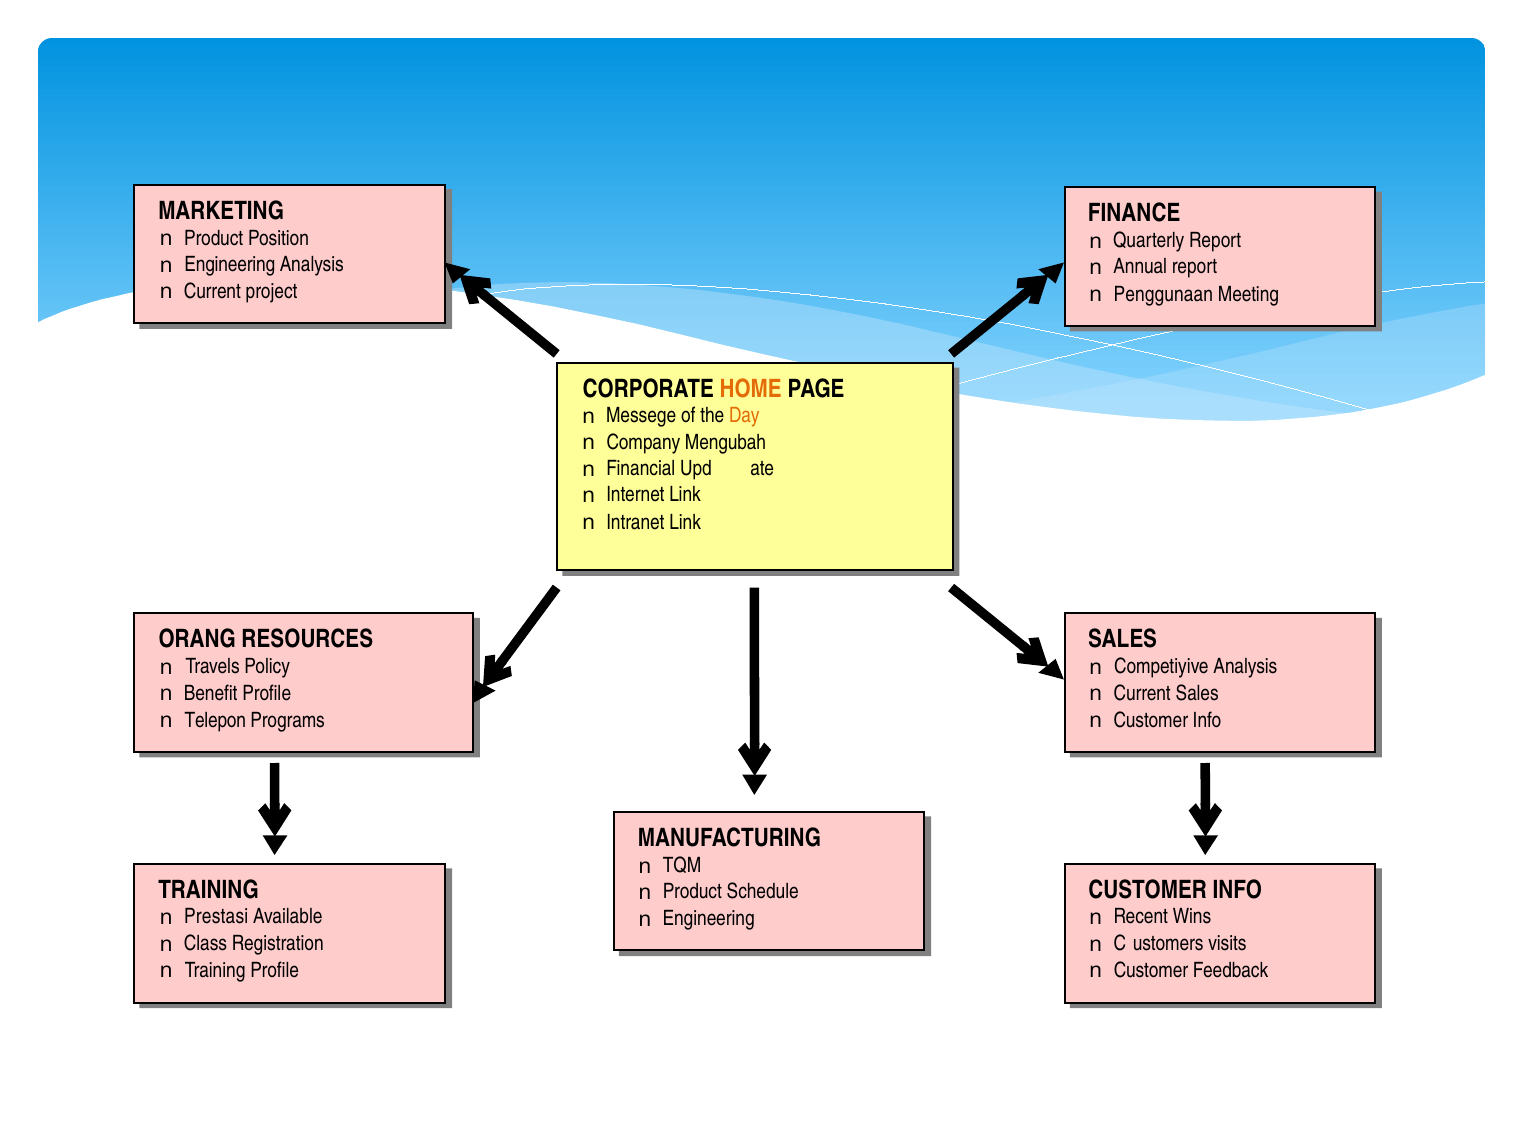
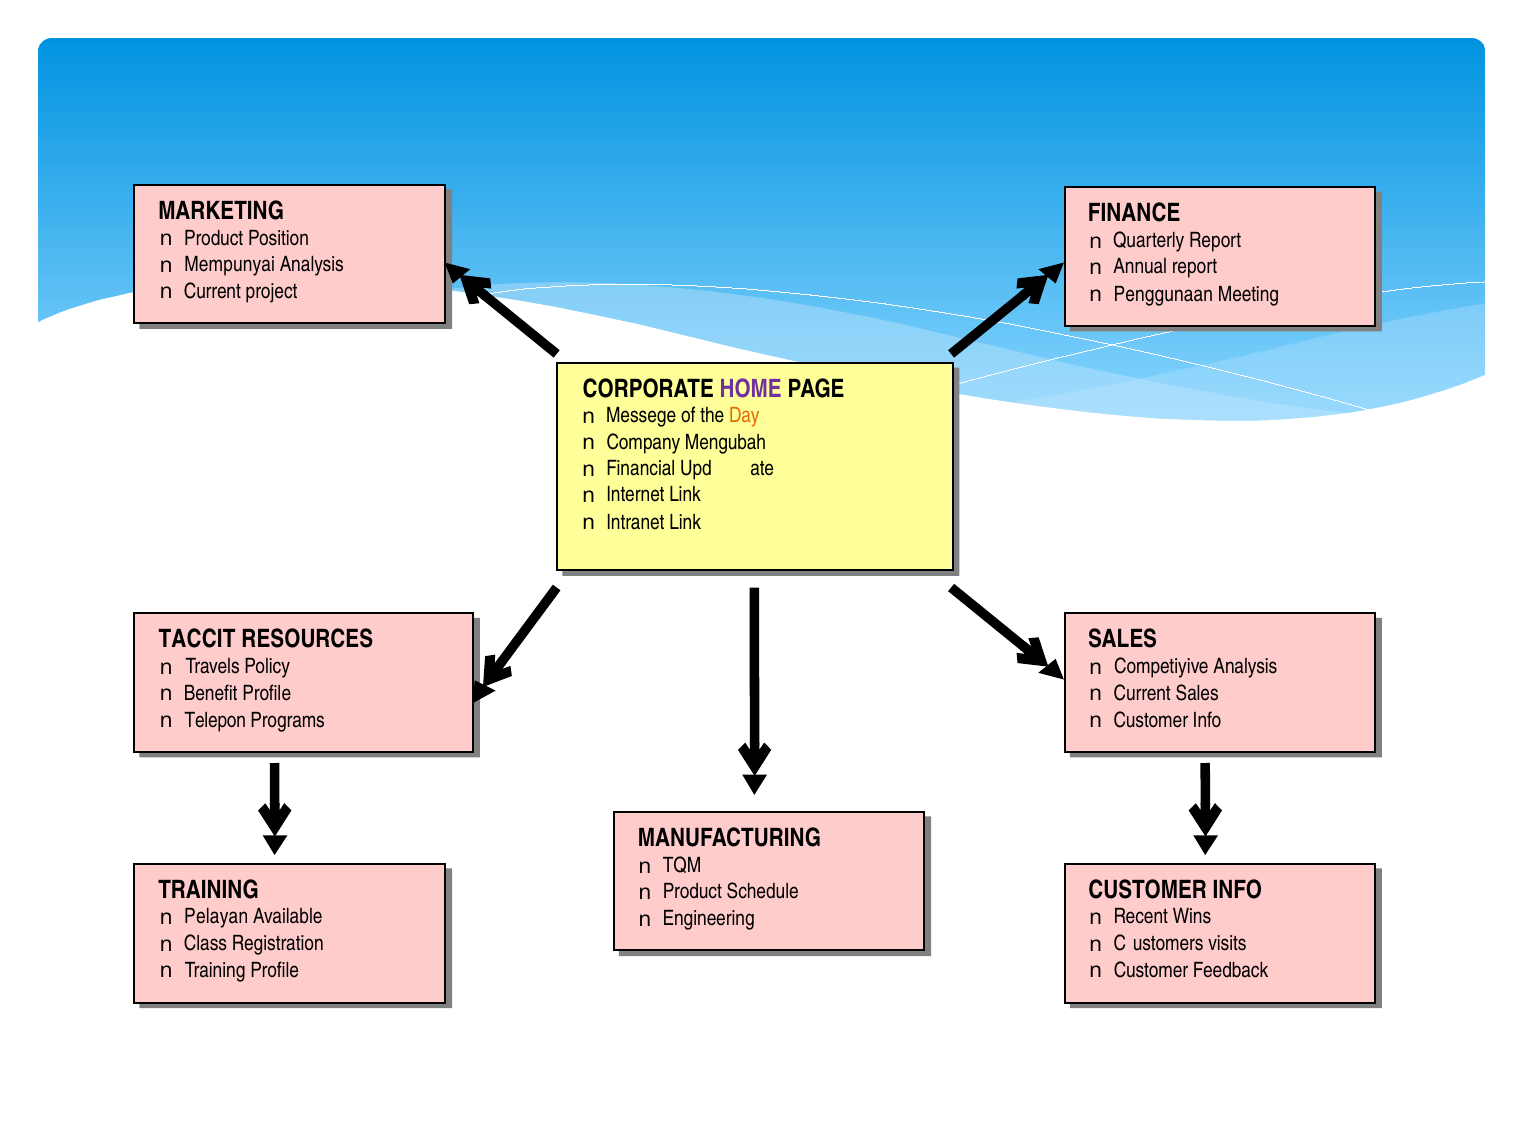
Engineering: Engineering -> Mempunyai (230, 265)
HOME colour: orange -> purple (751, 389)
ORANG: ORANG -> TACCIT (197, 640)
Prestasi: Prestasi -> Pelayan (216, 917)
